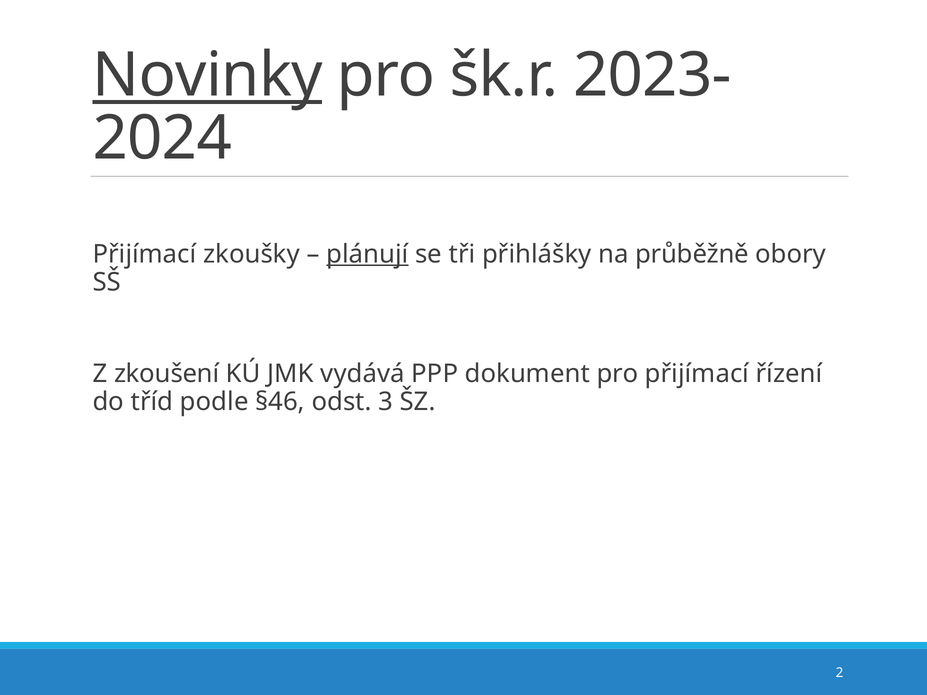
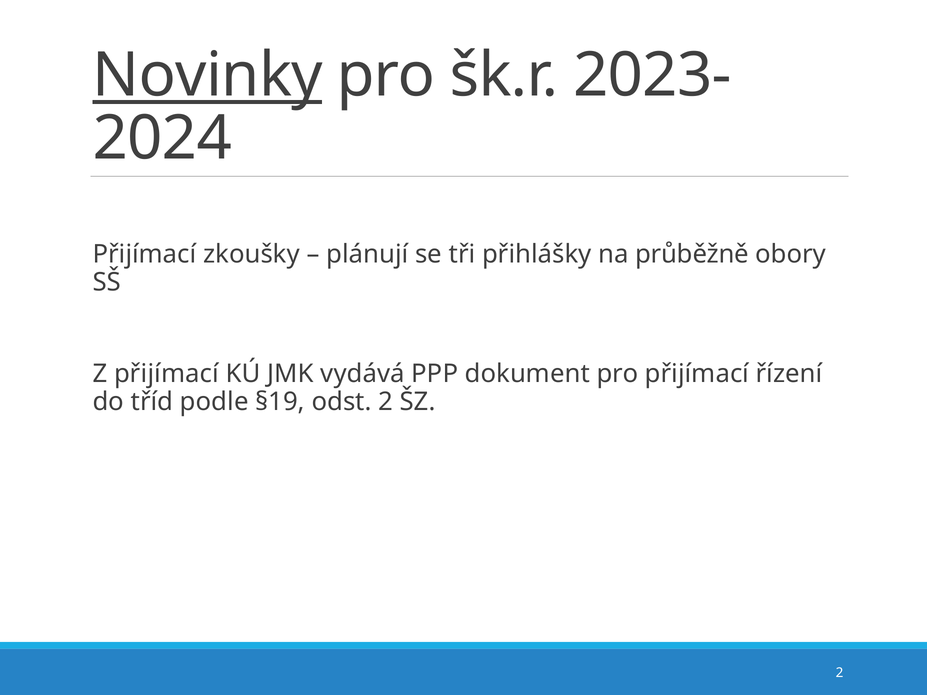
plánují underline: present -> none (367, 254)
Z zkoušení: zkoušení -> přijímací (166, 374)
§46: §46 -> §19 (280, 402)
odst 3: 3 -> 2 (386, 402)
